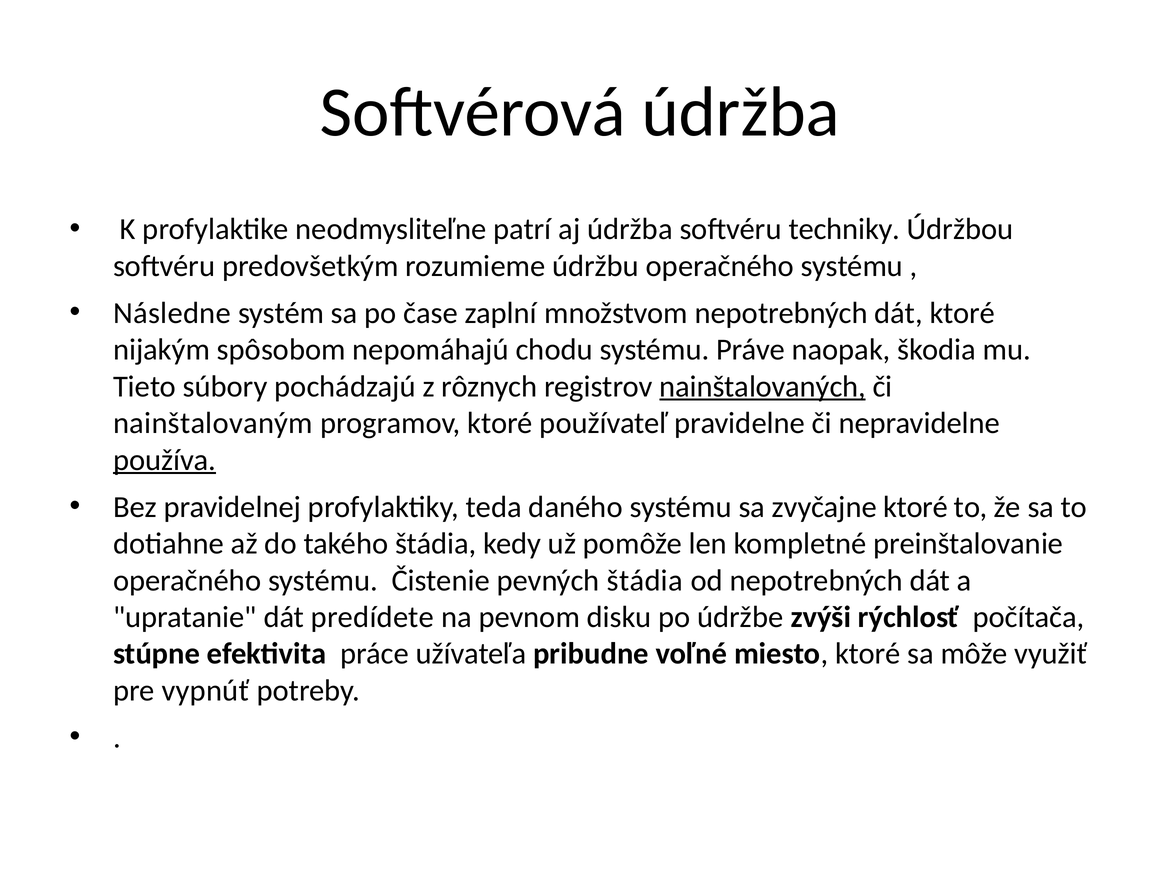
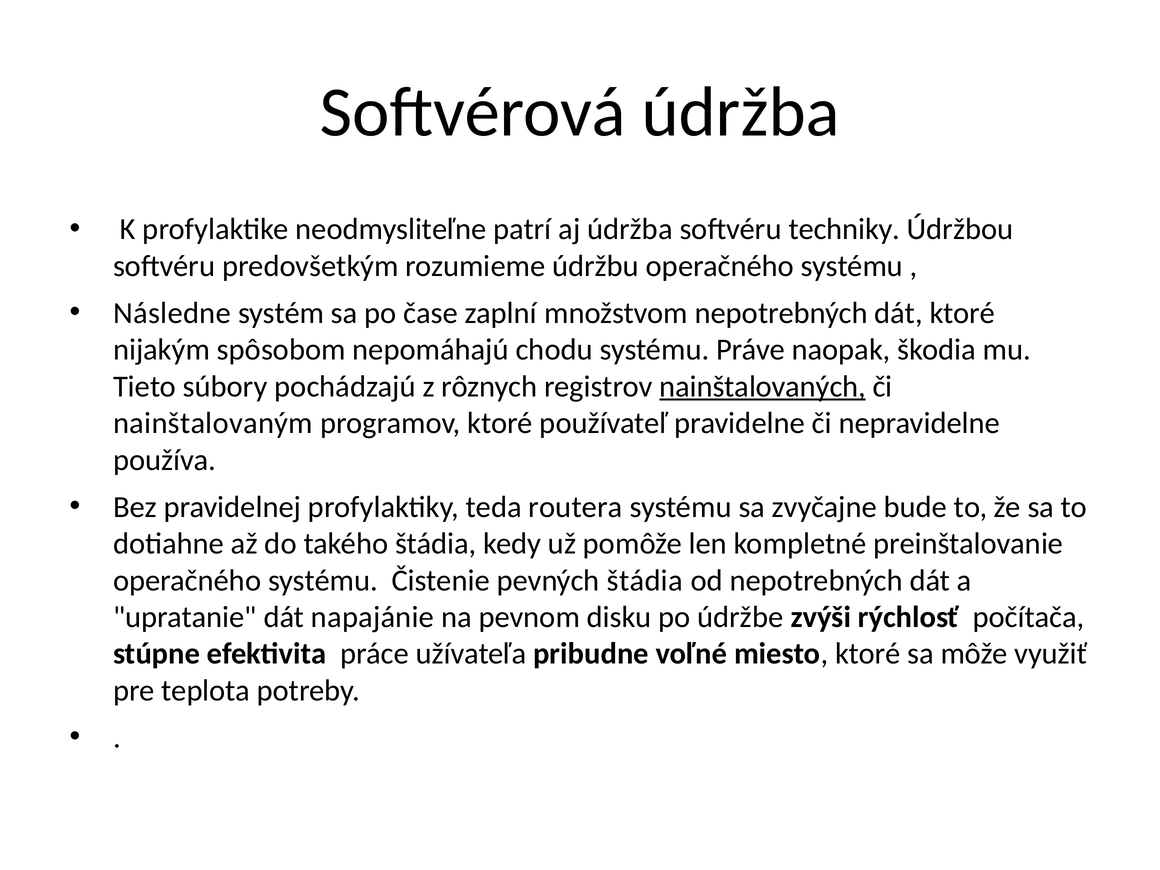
používa underline: present -> none (165, 460)
daného: daného -> routera (576, 507)
zvyčajne ktoré: ktoré -> bude (915, 507)
predídete: predídete -> napajánie (372, 617)
vypnúť: vypnúť -> teplota (206, 691)
